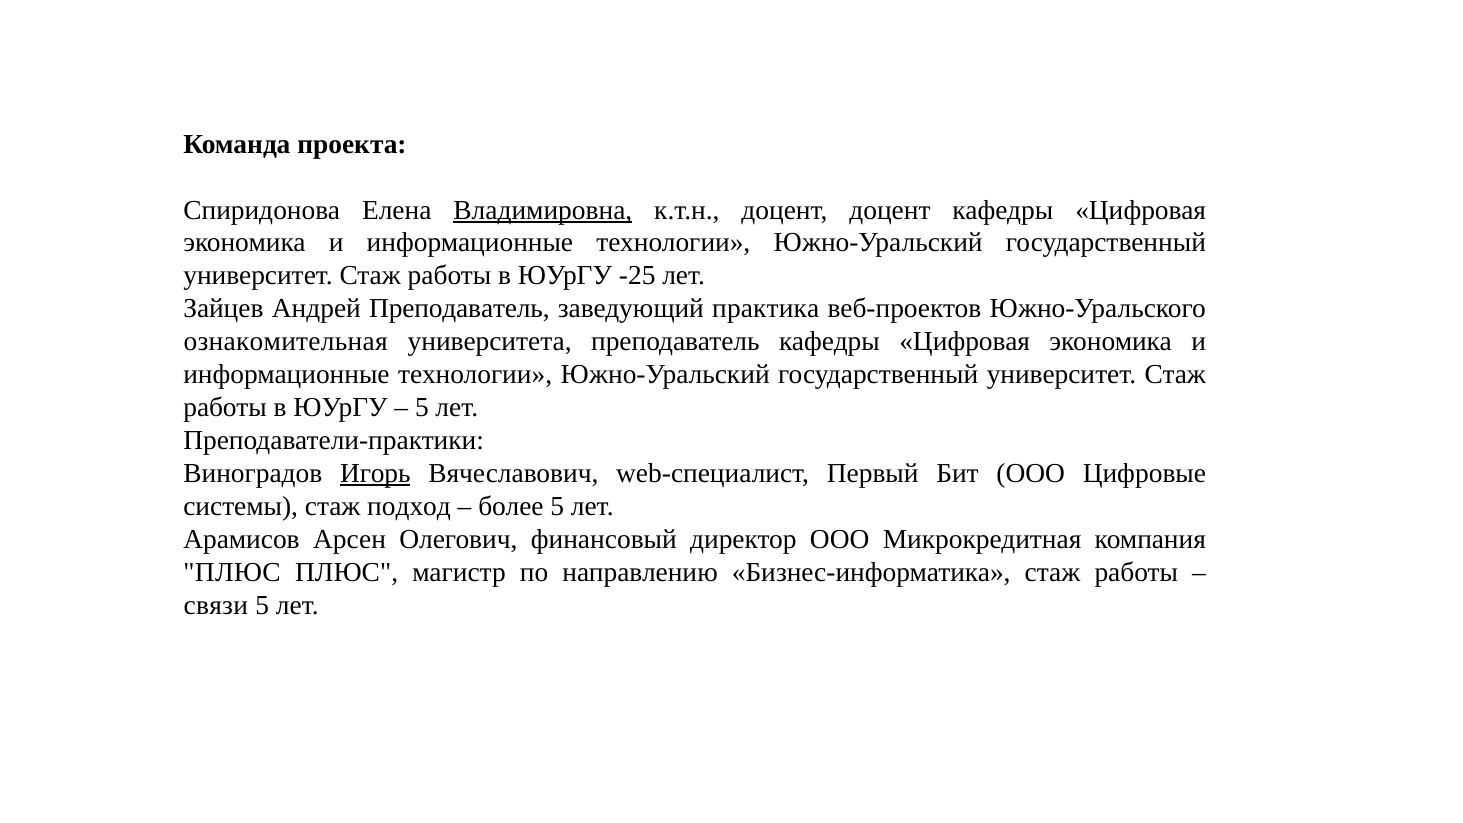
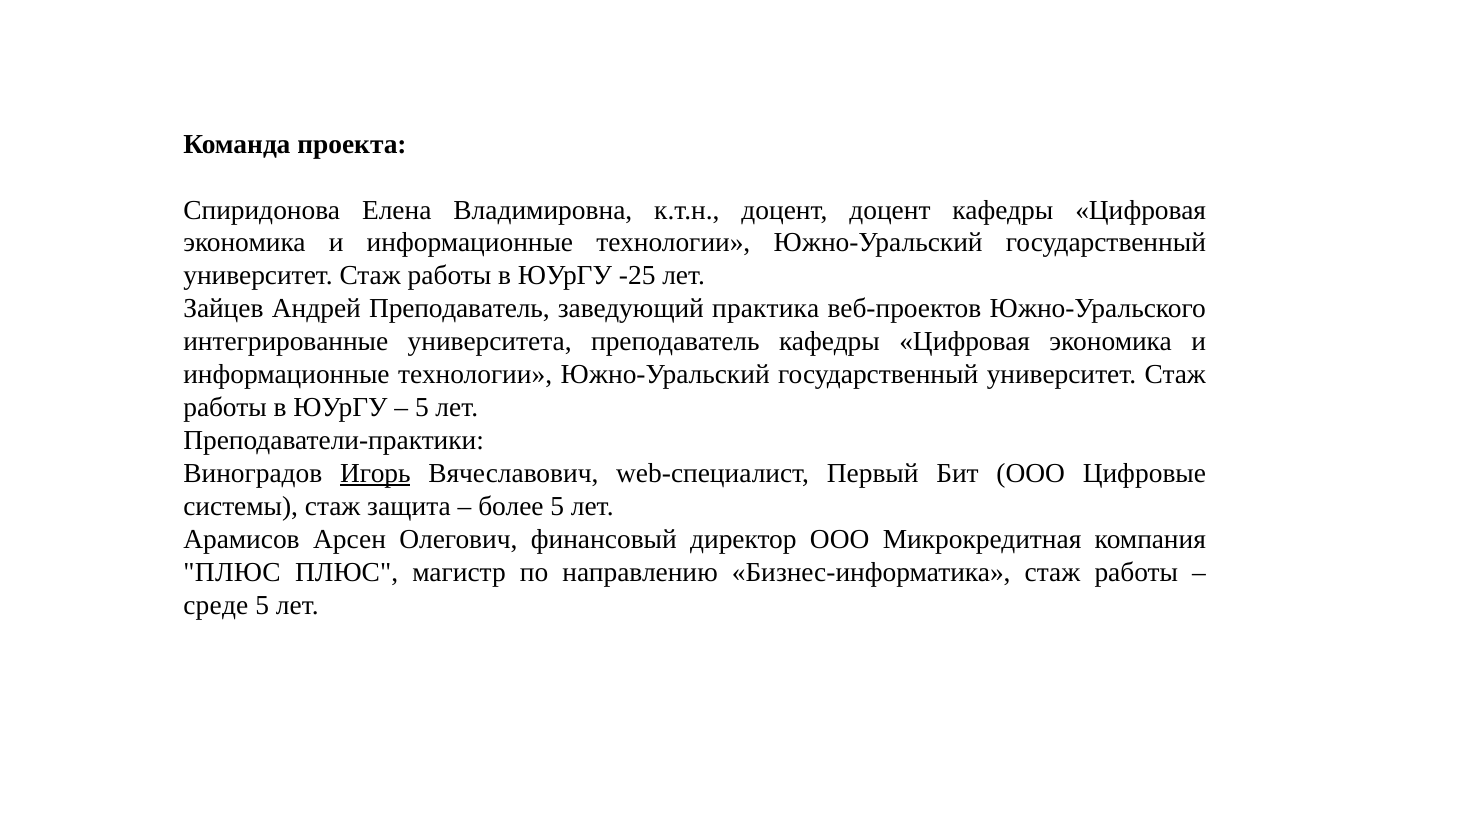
Владимировна underline: present -> none (543, 210)
ознакомительная: ознакомительная -> интегрированные (286, 342)
подход: подход -> защита (409, 506)
связи: связи -> среде (216, 605)
